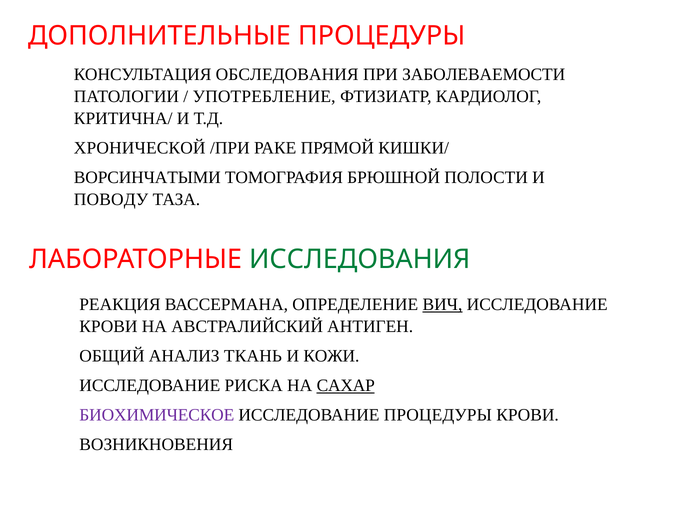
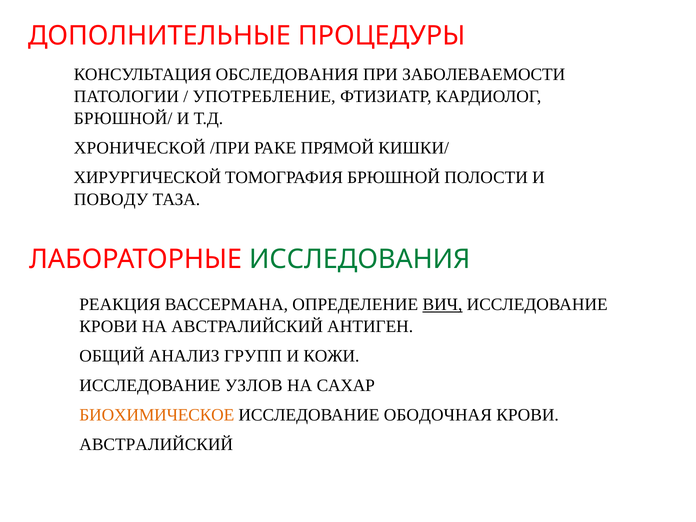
КРИТИЧНА/: КРИТИЧНА/ -> БРЮШНОЙ/ (123, 118)
ВОРСИНЧАТЫМИ: ВОРСИНЧАТЫМИ -> ХИРУРГИЧЕСКОЙ (147, 177)
ТКАНЬ: ТКАНЬ -> ГРУПП (253, 356)
РИСКА: РИСКА -> УЗЛОВ (254, 386)
САХАР underline: present -> none (346, 386)
БИОХИМИЧЕСКОЕ colour: purple -> orange (157, 415)
ИССЛЕДОВАНИЕ ПРОЦЕДУРЫ: ПРОЦЕДУРЫ -> ОБОДОЧНАЯ (438, 415)
ВОЗНИКНОВЕНИЯ: ВОЗНИКНОВЕНИЯ -> АВСТРАЛИЙСКИЙ (156, 445)
